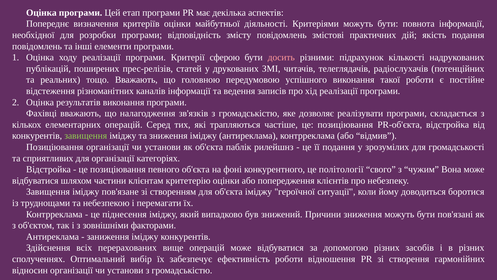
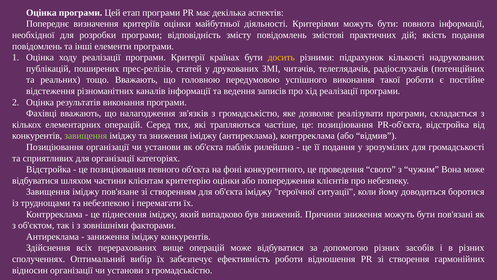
сферою: сферою -> країнах (225, 57)
досить colour: pink -> yellow (281, 57)
політології: політології -> проведення (341, 169)
